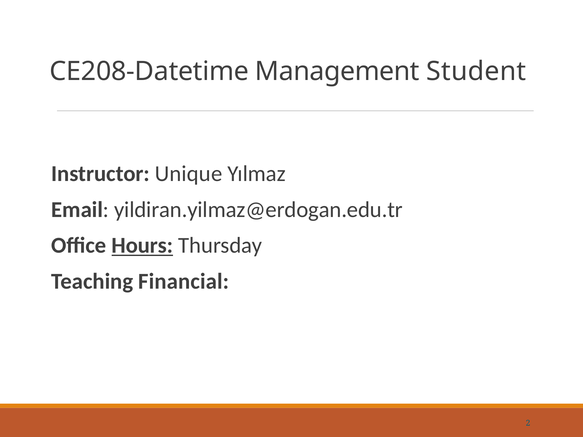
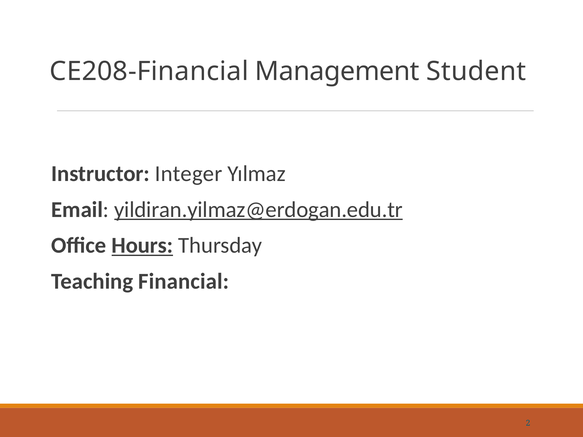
CE208-Datetime: CE208-Datetime -> CE208-Financial (149, 71)
Unique: Unique -> Integer (189, 174)
yildiran.yilmaz@erdogan.edu.tr underline: none -> present (258, 210)
